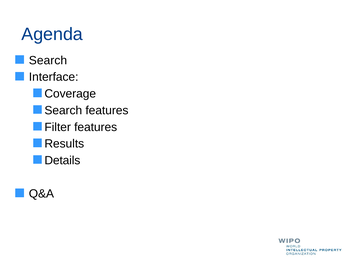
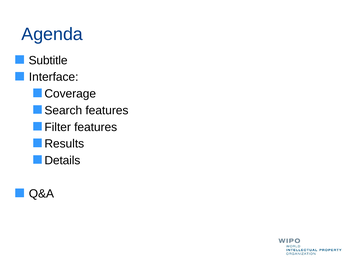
Search: Search -> Subtitle (48, 60)
